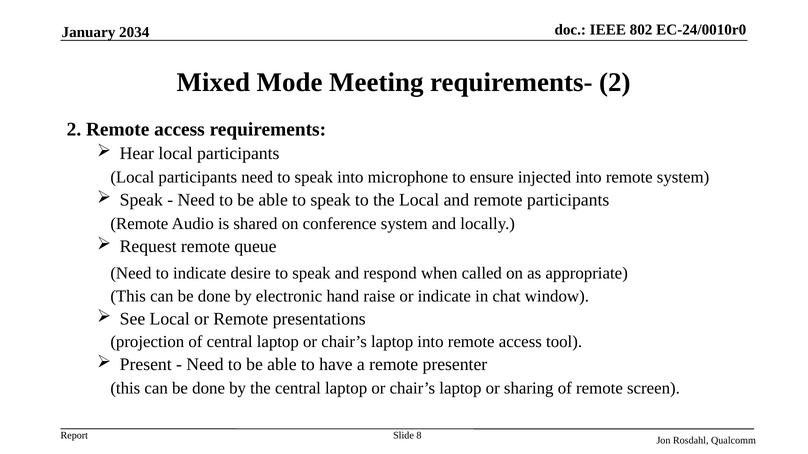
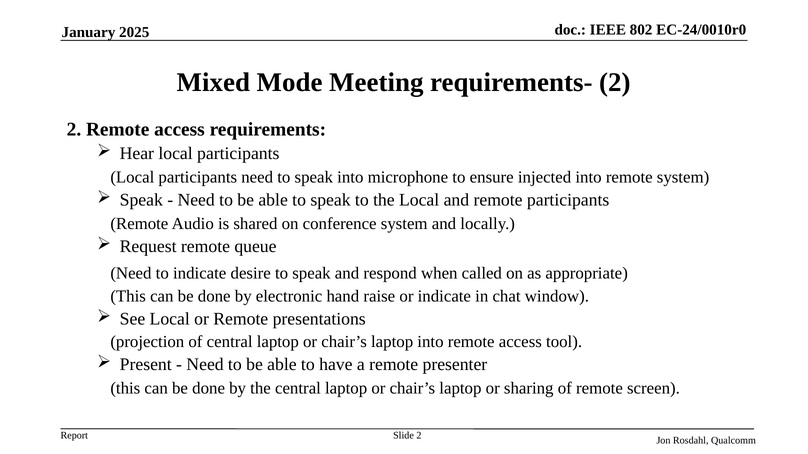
2034: 2034 -> 2025 (134, 32)
Slide 8: 8 -> 2 (419, 436)
